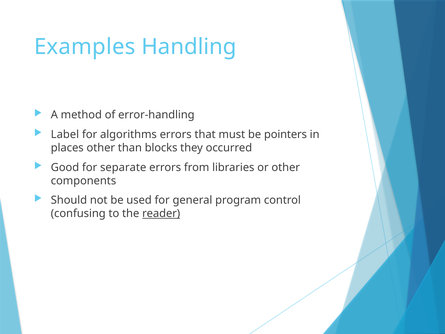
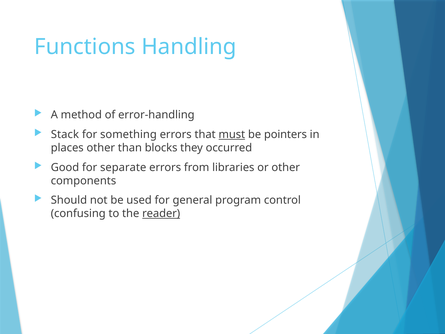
Examples: Examples -> Functions (85, 47)
Label: Label -> Stack (65, 134)
algorithms: algorithms -> something (128, 134)
must underline: none -> present (232, 134)
